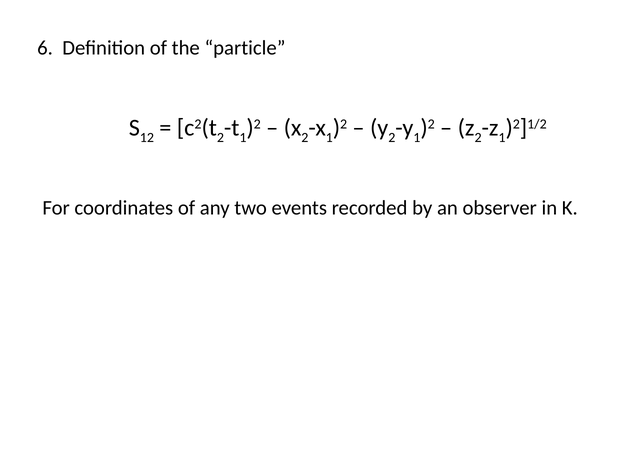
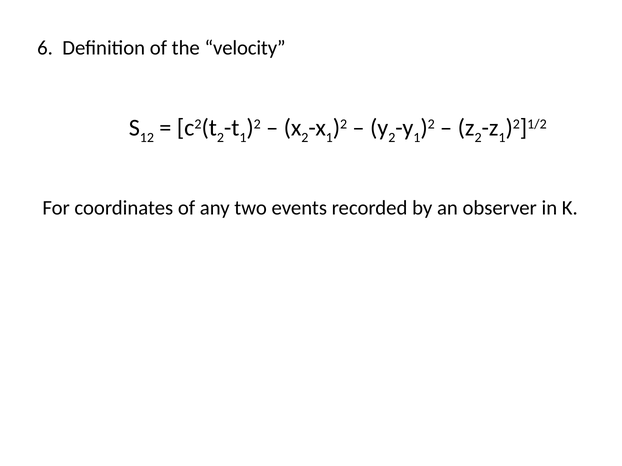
particle: particle -> velocity (245, 48)
